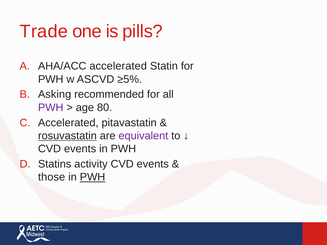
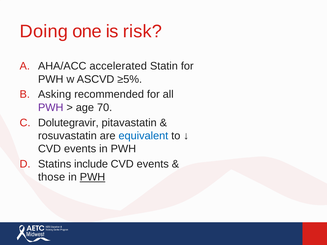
Trade: Trade -> Doing (44, 32)
pills: pills -> risk (142, 32)
80: 80 -> 70 (105, 108)
Accelerated: Accelerated -> Dolutegravir (68, 123)
rosuvastatin underline: present -> none (67, 136)
equivalent colour: purple -> blue (143, 136)
activity: activity -> include (91, 164)
